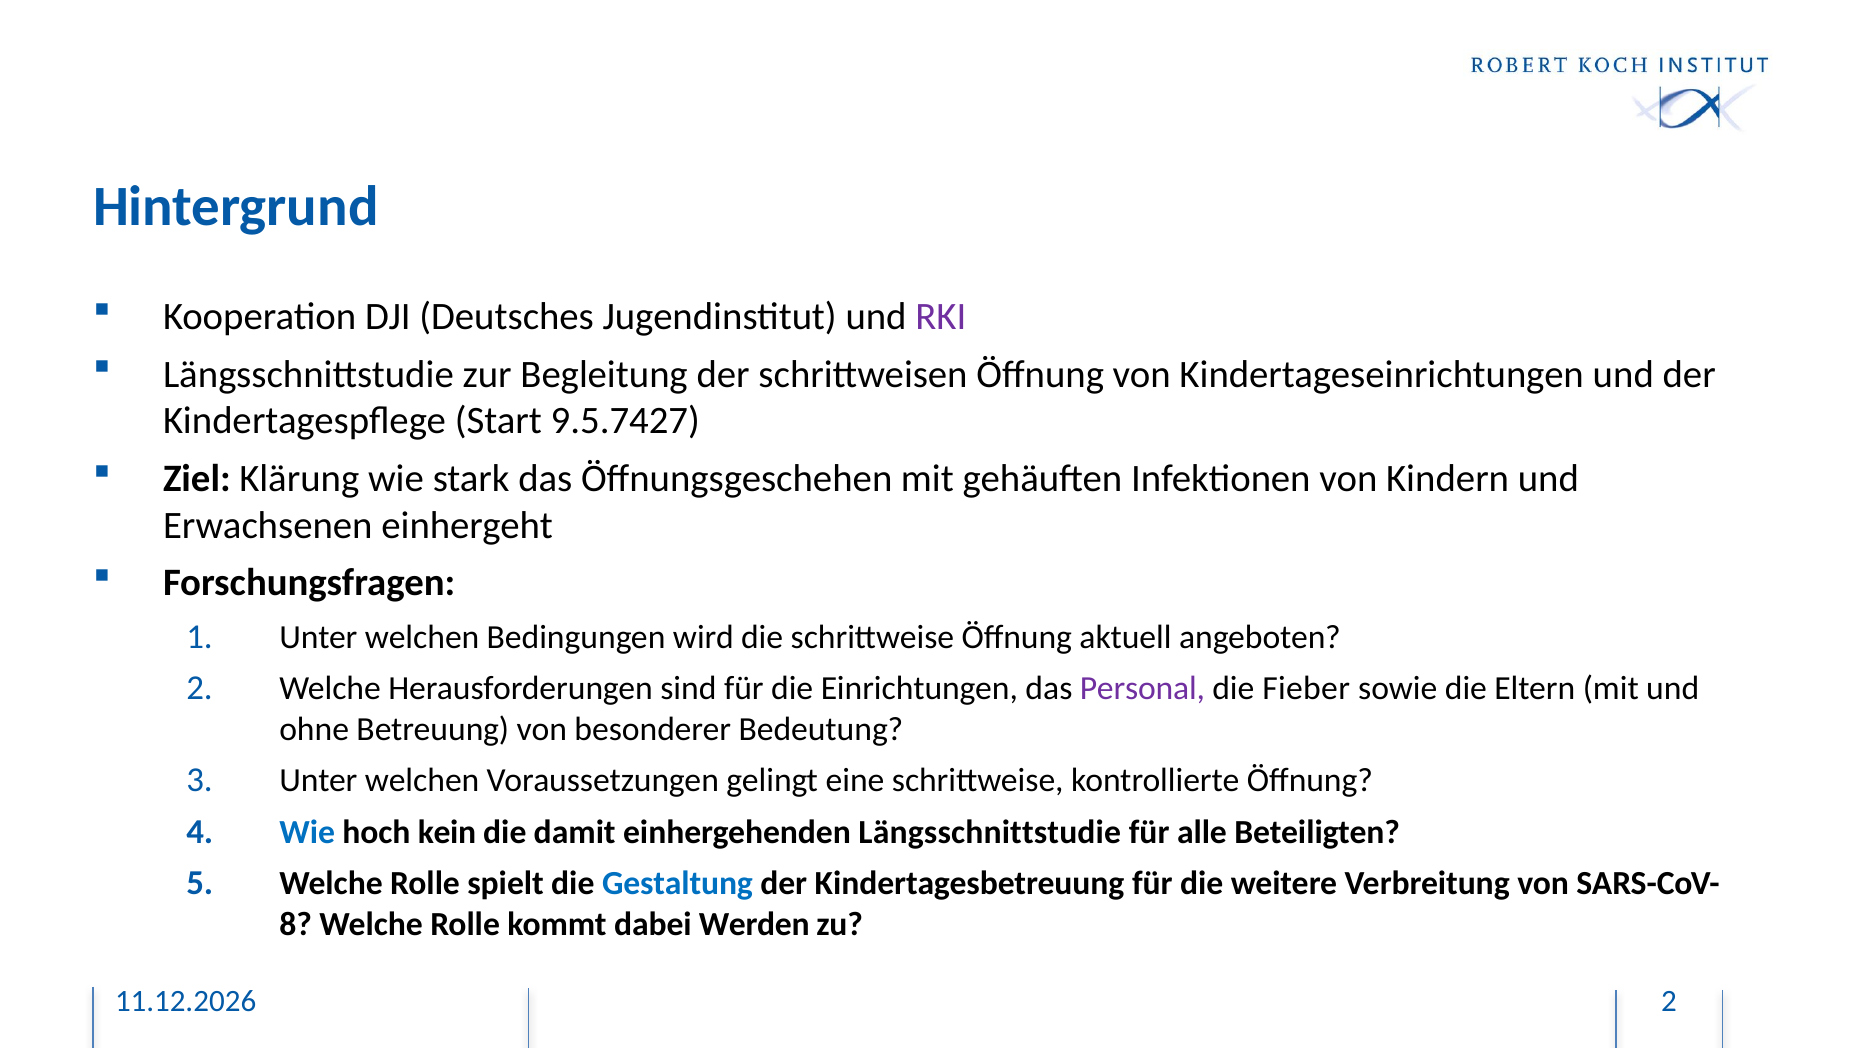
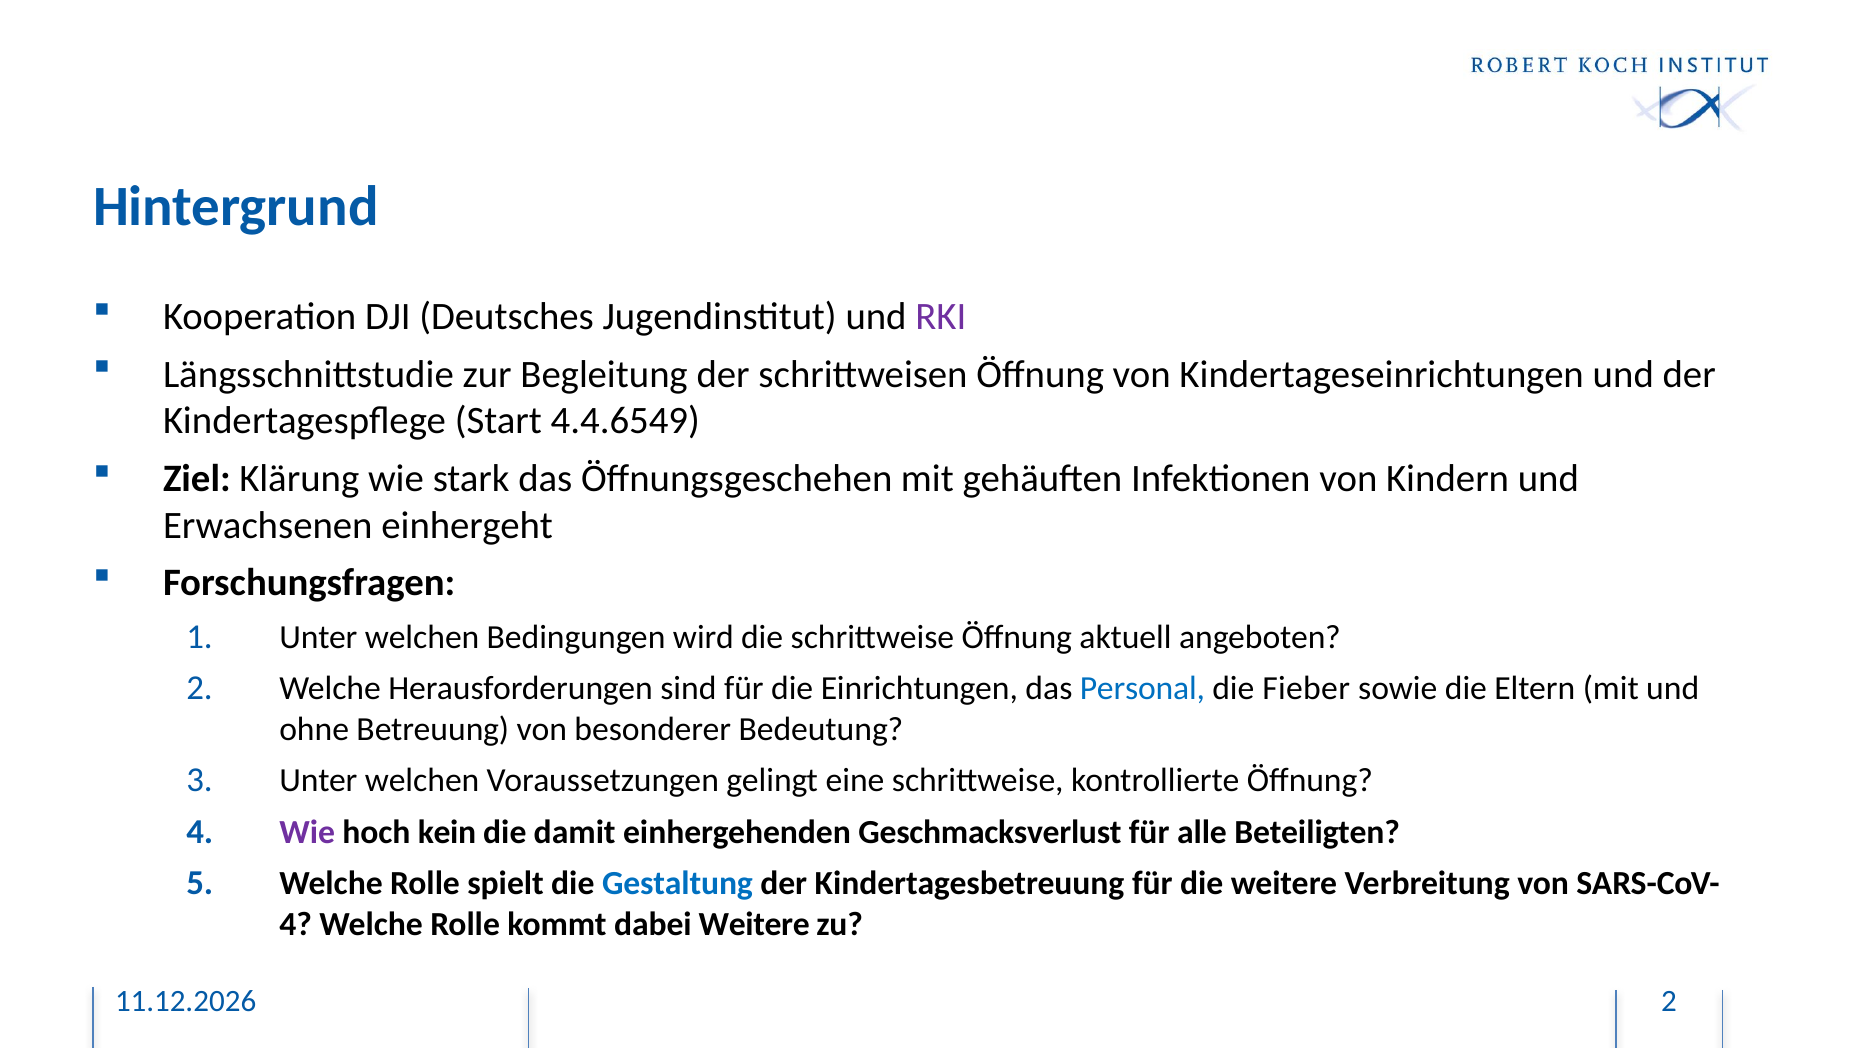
9.5.7427: 9.5.7427 -> 4.4.6549 (625, 421)
Personal colour: purple -> blue (1142, 689)
Wie colour: blue -> purple (307, 832)
einhergehenden Längsschnittstudie: Längsschnittstudie -> Geschmacksverlust (990, 832)
8: 8 -> 4 (296, 924)
dabei Werden: Werden -> Weitere (754, 924)
